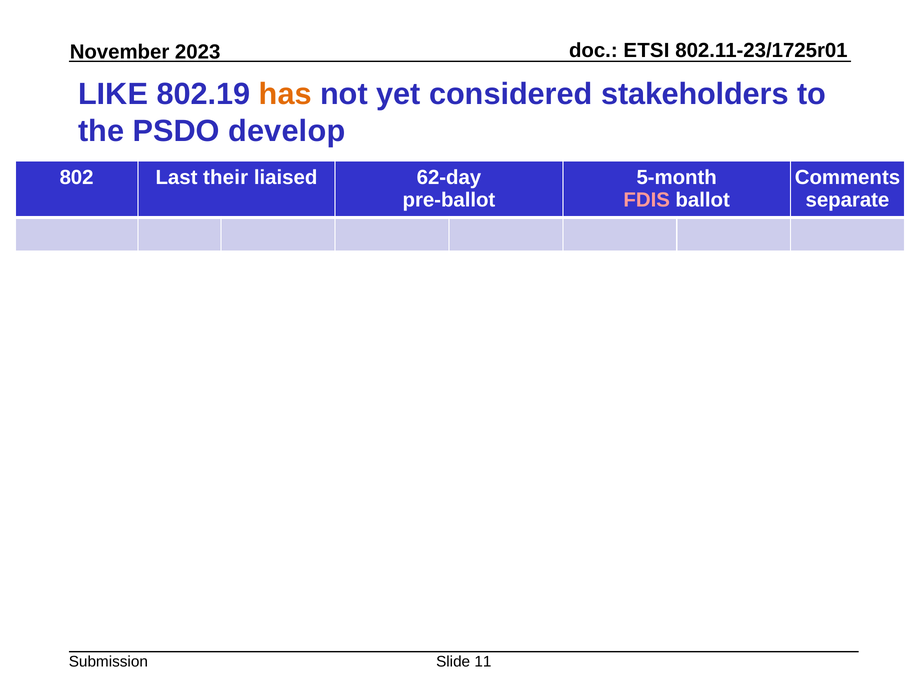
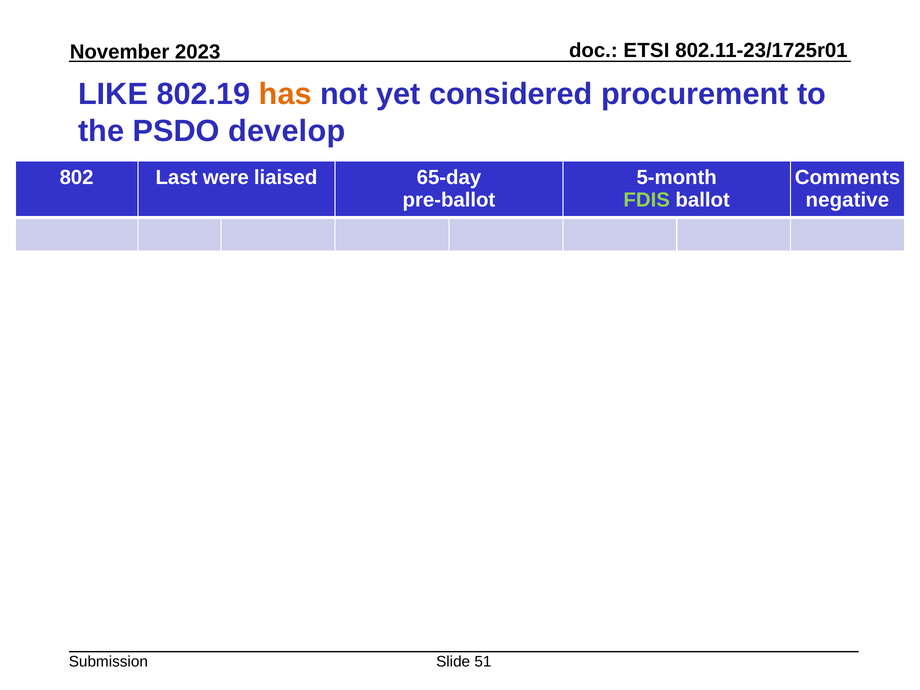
stakeholders: stakeholders -> procurement (695, 94)
their: their -> were (226, 177)
62-day: 62-day -> 65-day (449, 177)
FDIS colour: pink -> light green (647, 200)
separate: separate -> negative (847, 200)
11: 11 -> 51 (483, 662)
